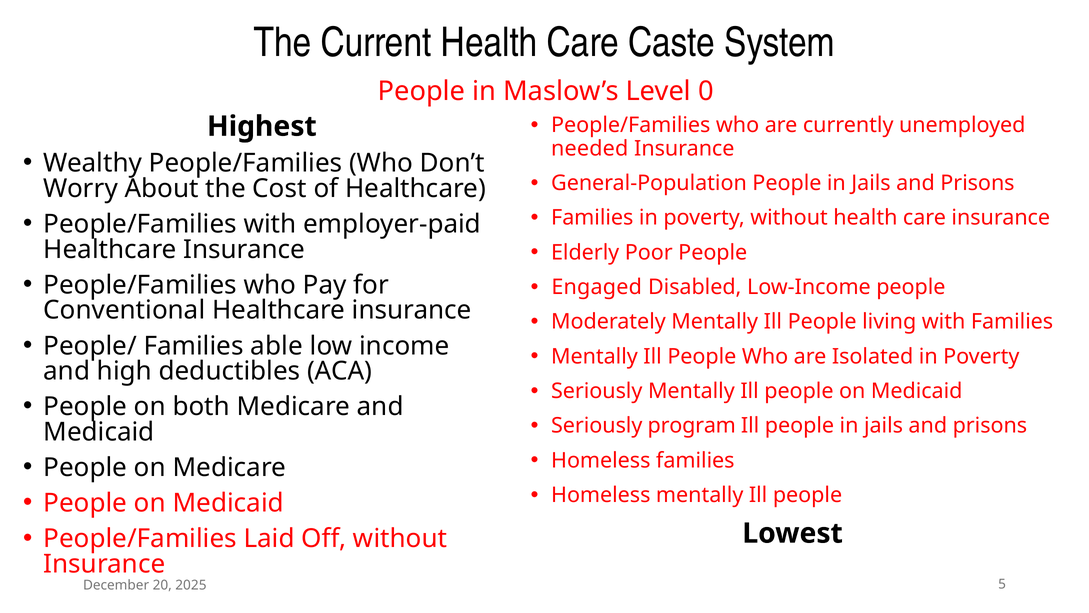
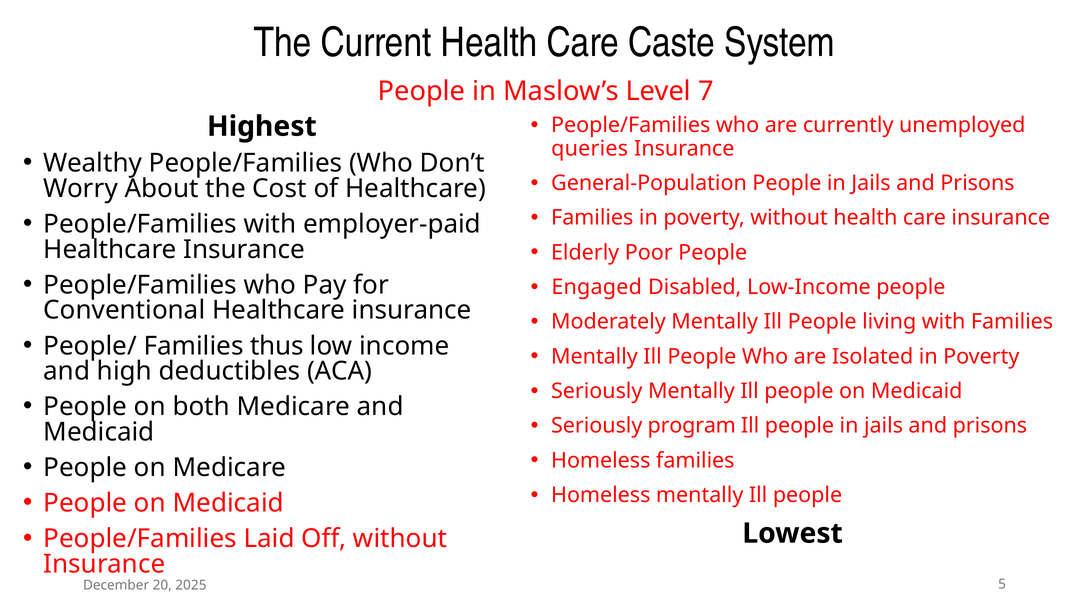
0: 0 -> 7 (706, 91)
needed: needed -> queries (590, 148)
able: able -> thus (277, 346)
